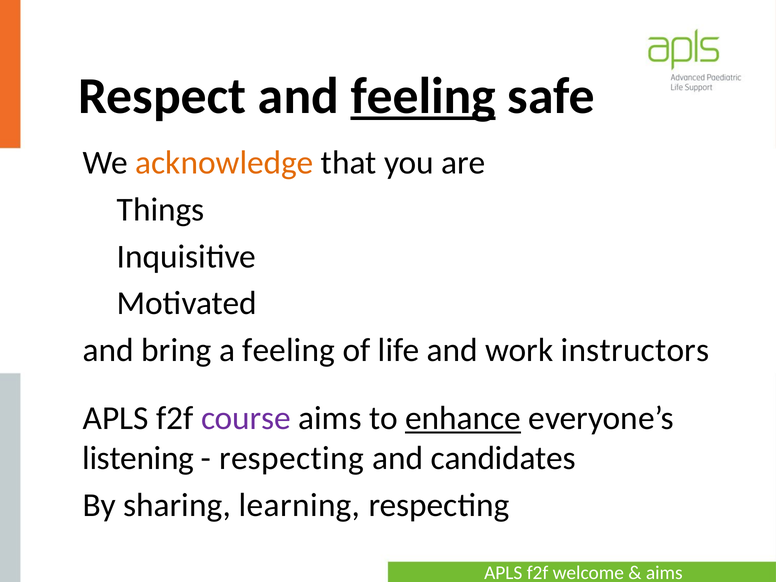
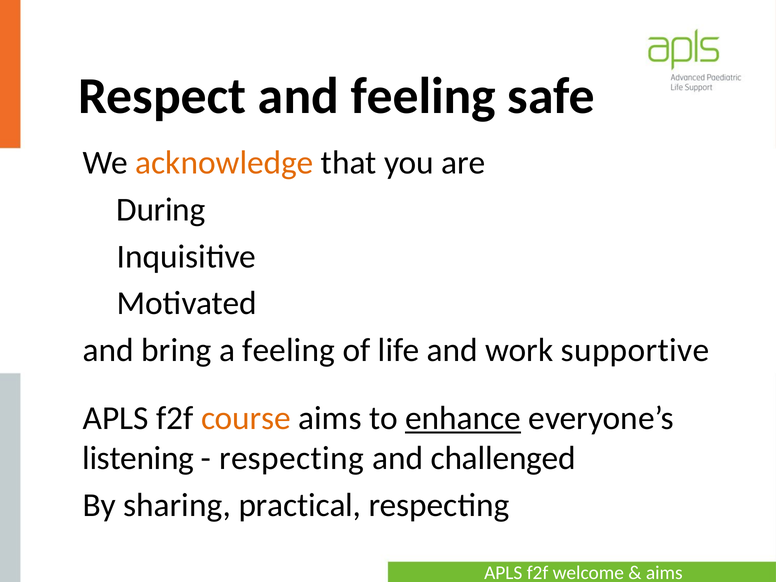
feeling underline: present -> none (423, 96)
Things: Things -> During (161, 210)
instructors: instructors -> supportive (635, 350)
course colour: purple -> orange (246, 418)
candidates: candidates -> challenged (503, 458)
learning: learning -> practical (300, 505)
